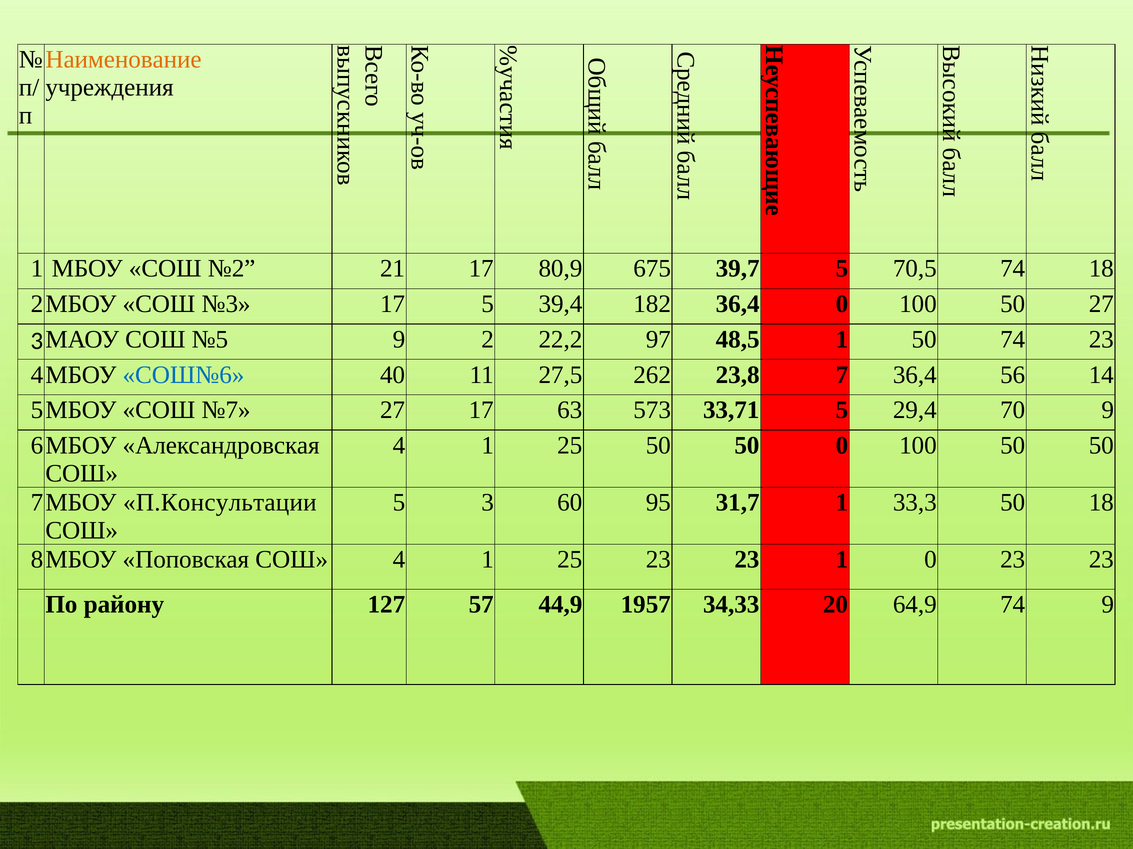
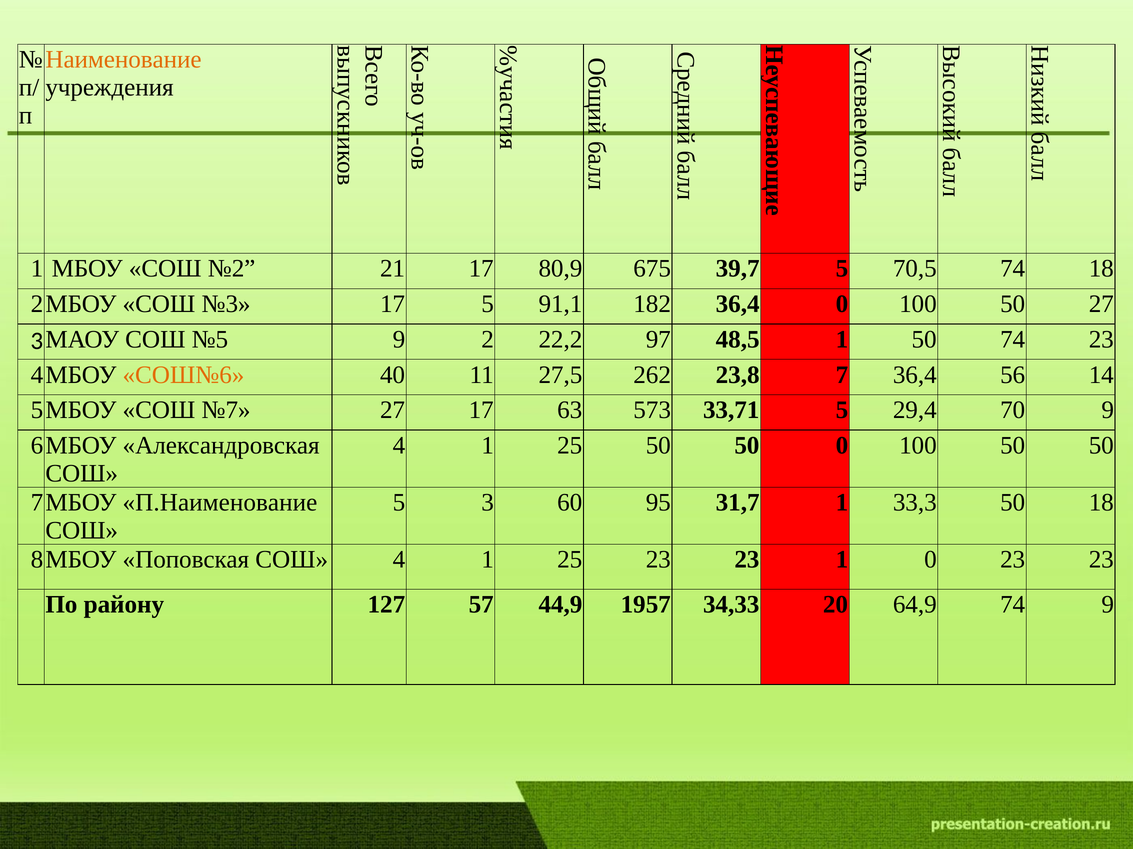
39,4: 39,4 -> 91,1 (560, 304)
СОШ№6 colour: blue -> orange (183, 375)
П.Консультации: П.Консультации -> П.Наименование (220, 503)
